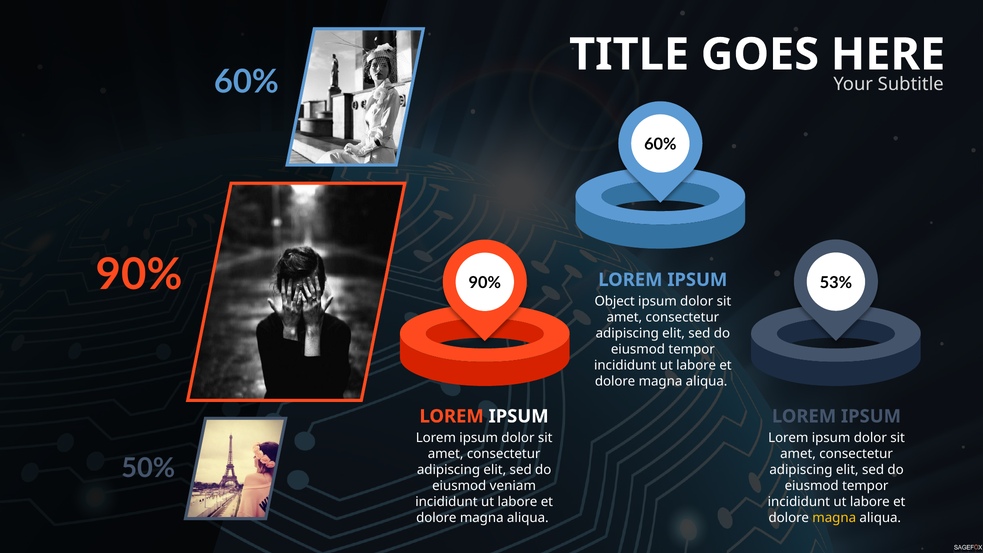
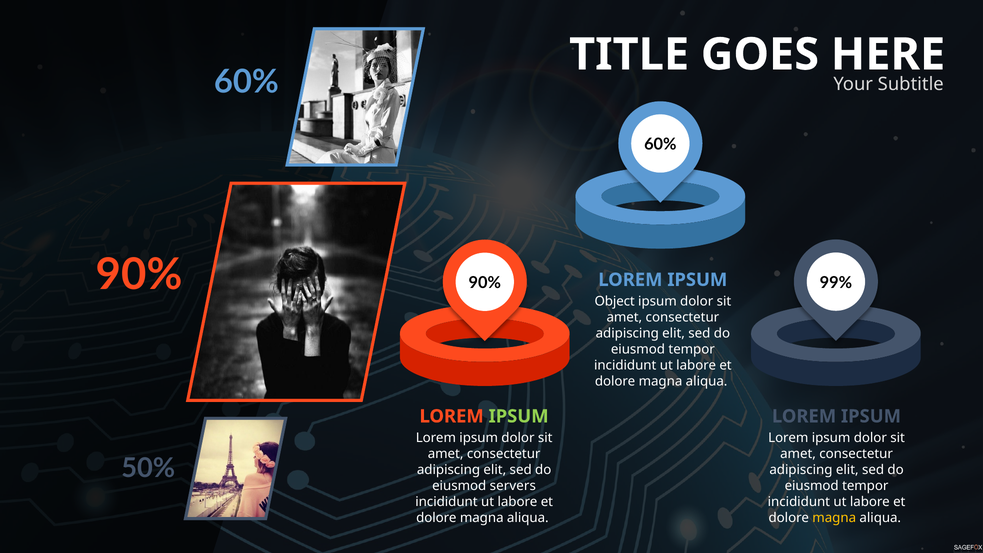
53%: 53% -> 99% (836, 283)
IPSUM colour: white -> light green (519, 416)
veniam: veniam -> servers (513, 486)
